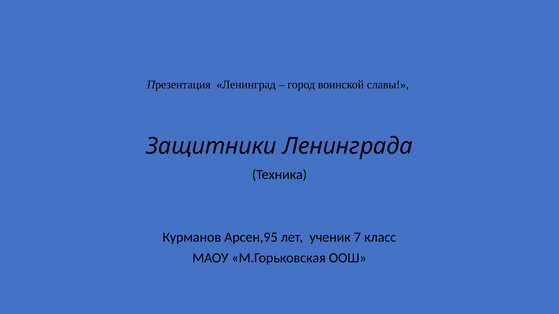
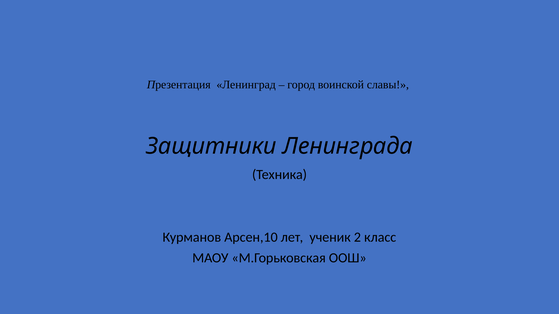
Арсен,95: Арсен,95 -> Арсен,10 (251, 237)
7: 7 -> 2 (357, 237)
